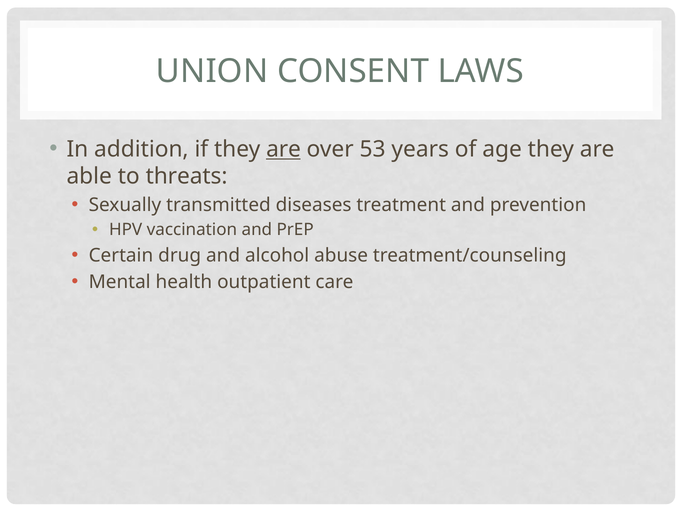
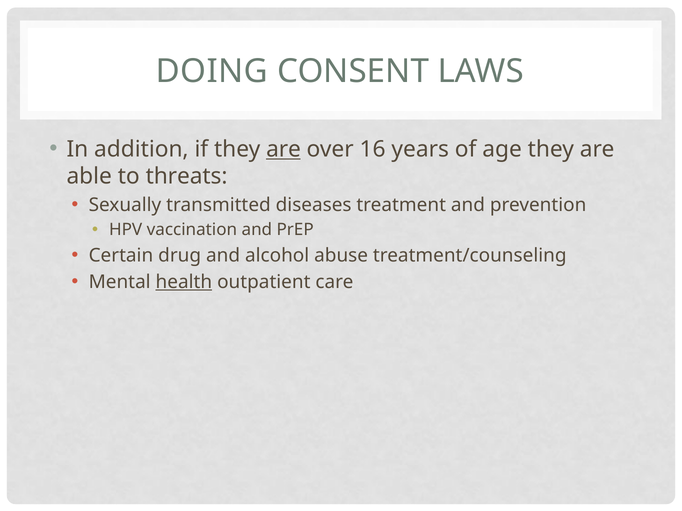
UNION: UNION -> DOING (212, 72)
53: 53 -> 16 (373, 149)
health underline: none -> present (184, 282)
